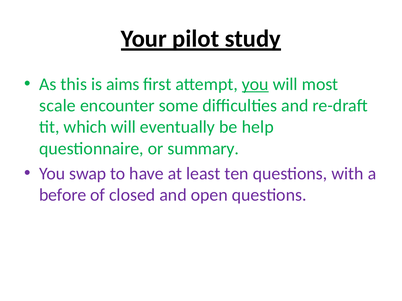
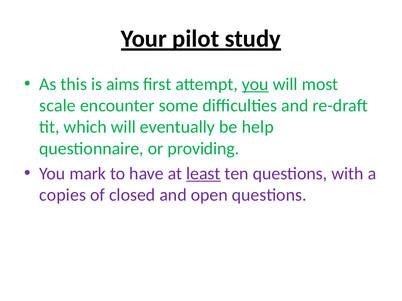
summary: summary -> providing (203, 149)
swap: swap -> mark (88, 174)
least underline: none -> present (203, 174)
before: before -> copies (63, 195)
